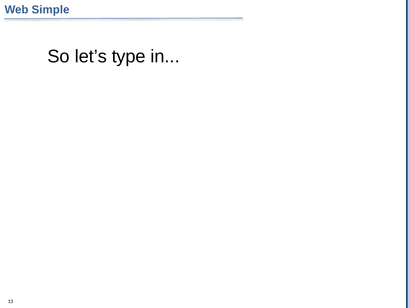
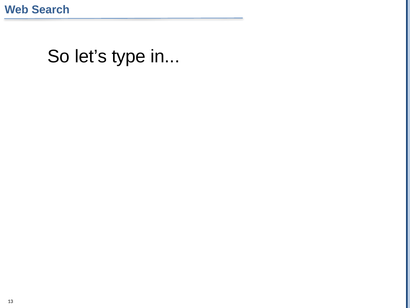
Simple: Simple -> Search (51, 10)
